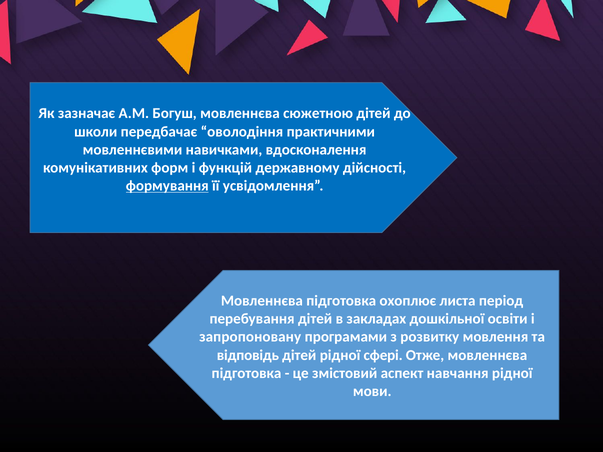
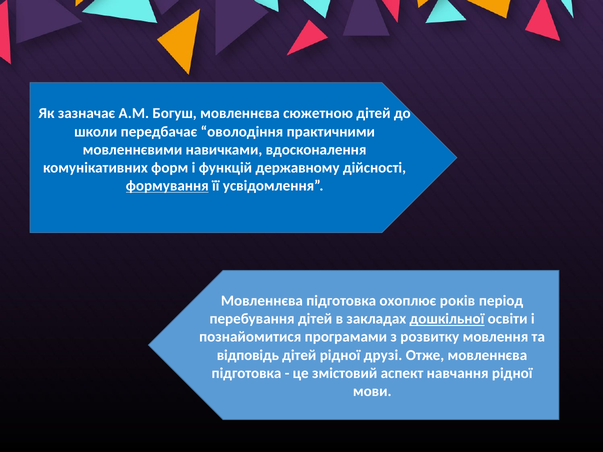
листа: листа -> років (458, 301)
дошкільної underline: none -> present (447, 319)
запропоновану: запропоновану -> познайомитися (250, 337)
сфері: сфері -> друзі (383, 355)
